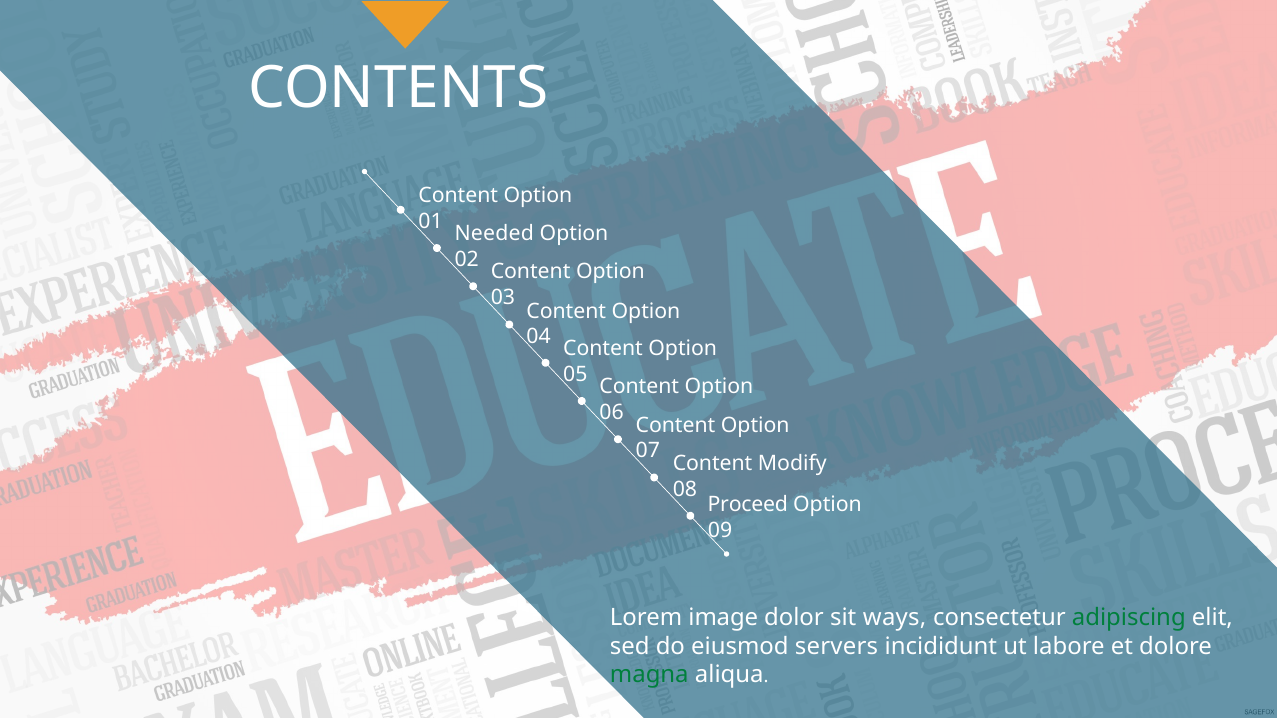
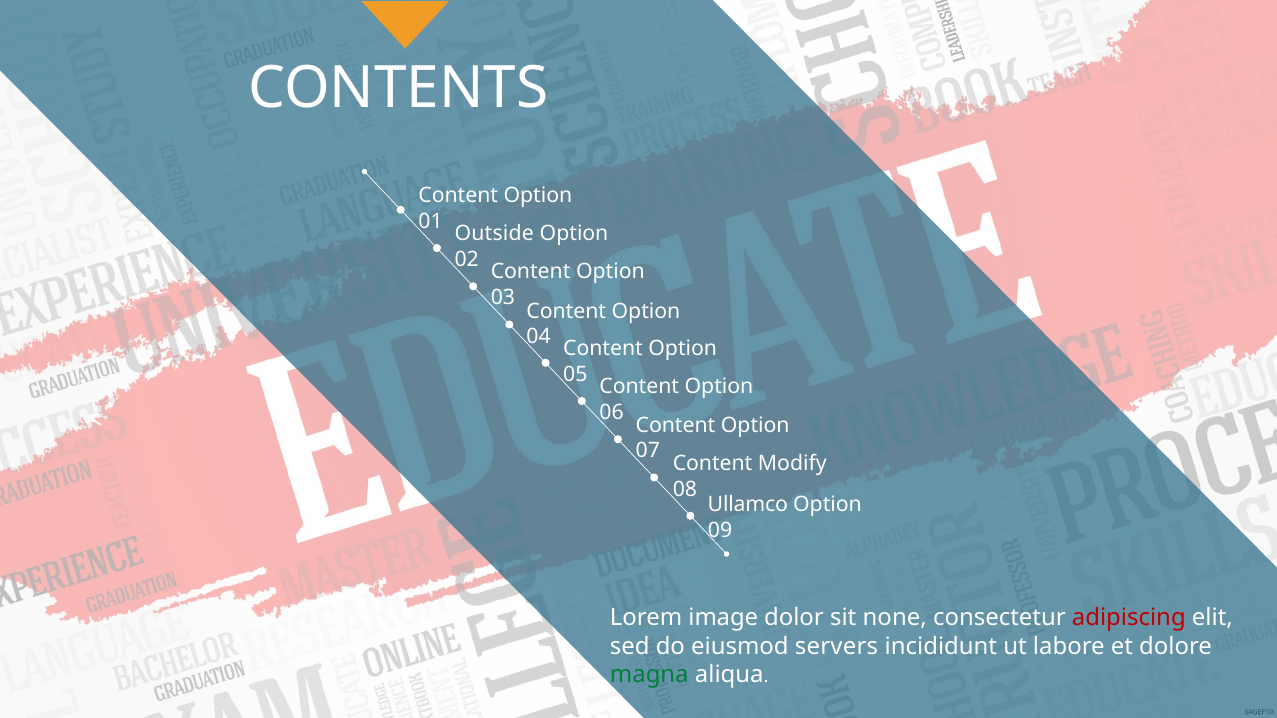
Needed: Needed -> Outside (494, 234)
Proceed: Proceed -> Ullamco (748, 505)
ways: ways -> none (895, 618)
adipiscing colour: green -> red (1129, 618)
